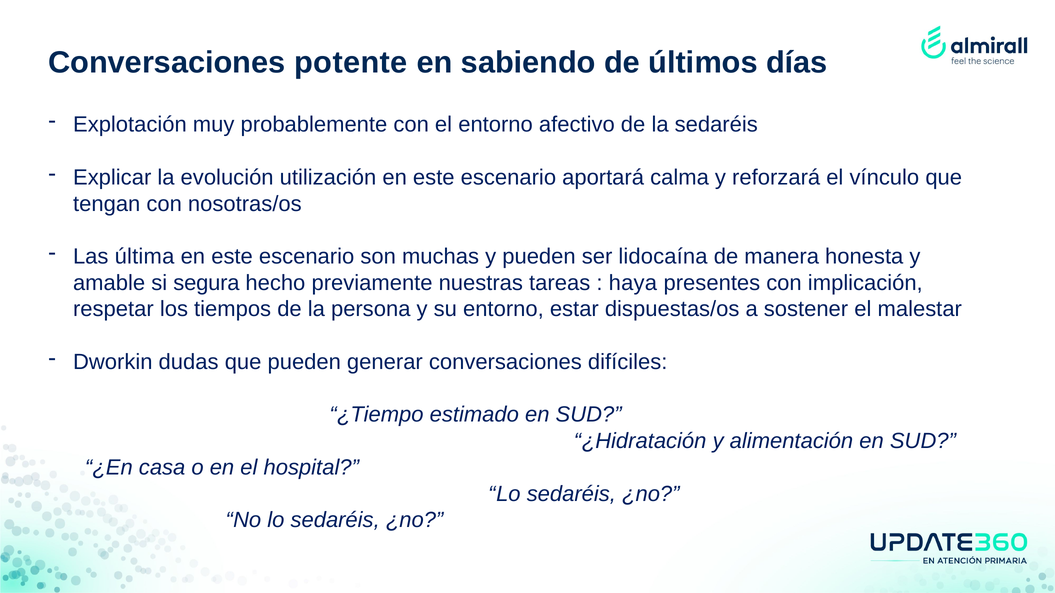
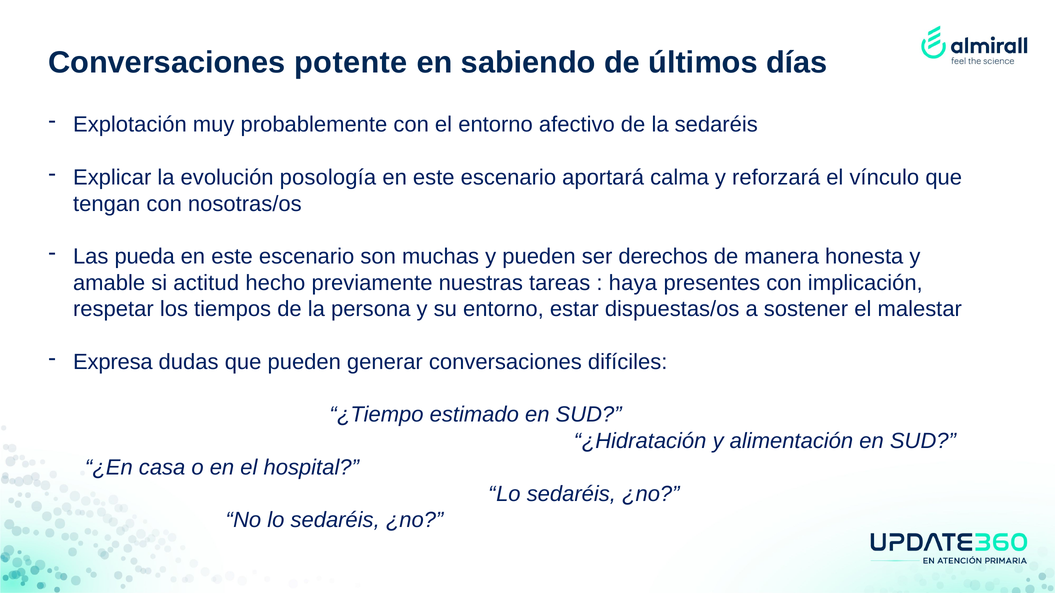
utilización: utilización -> posología (328, 178)
última: última -> pueda (145, 257)
lidocaína: lidocaína -> derechos (663, 257)
segura: segura -> actitud (206, 283)
Dworkin: Dworkin -> Expresa (113, 362)
